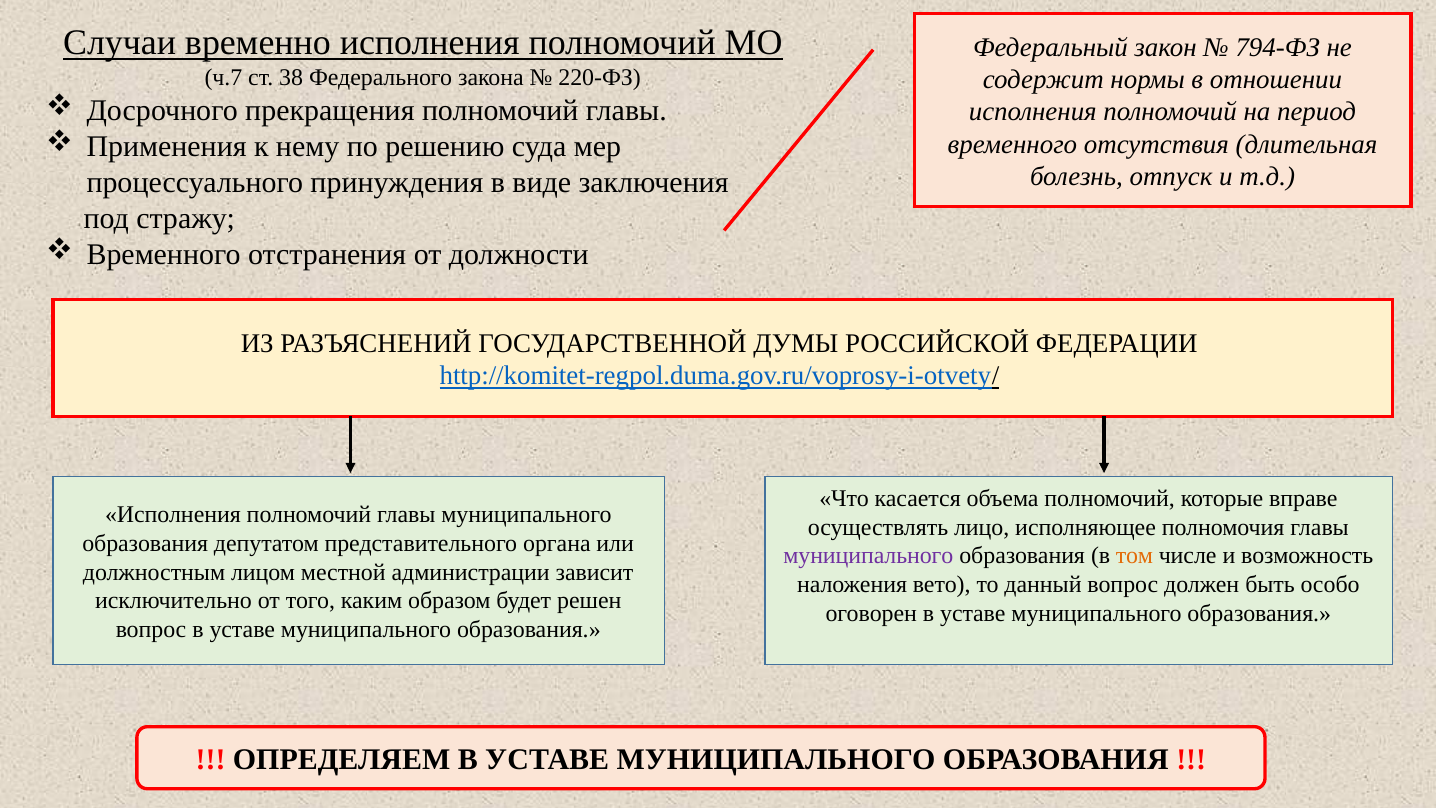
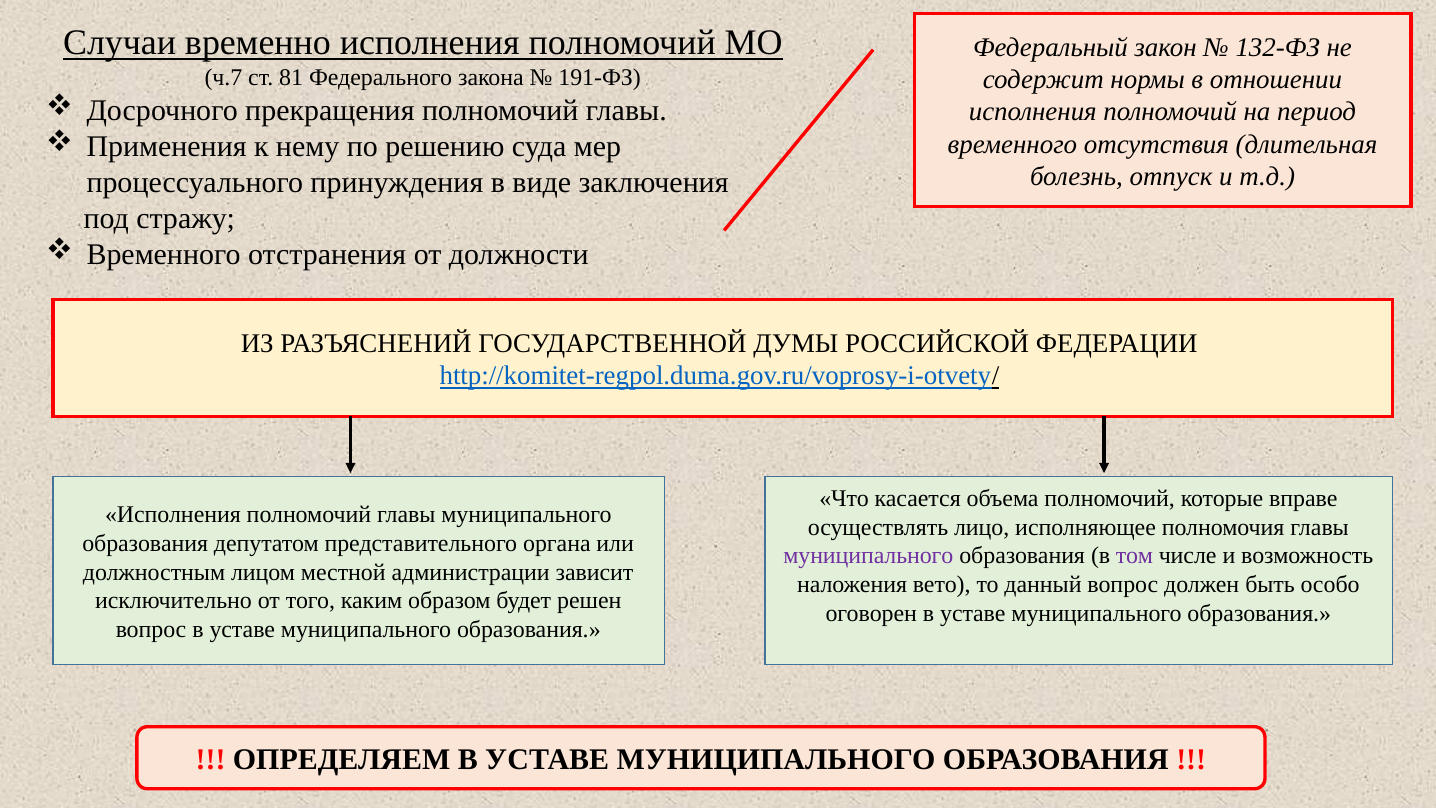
794-ФЗ: 794-ФЗ -> 132-ФЗ (1278, 47)
38: 38 -> 81 (291, 78)
220-ФЗ: 220-ФЗ -> 191-ФЗ (600, 78)
том colour: orange -> purple (1135, 556)
